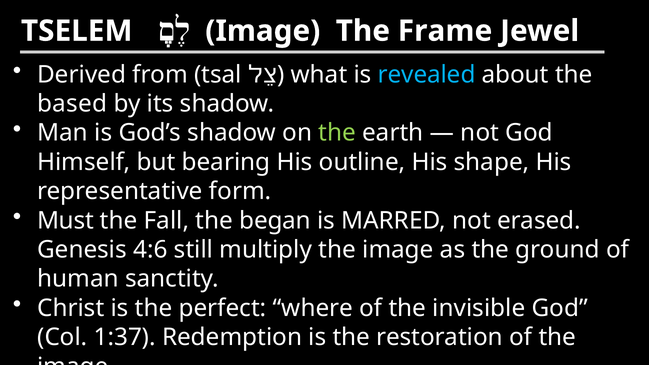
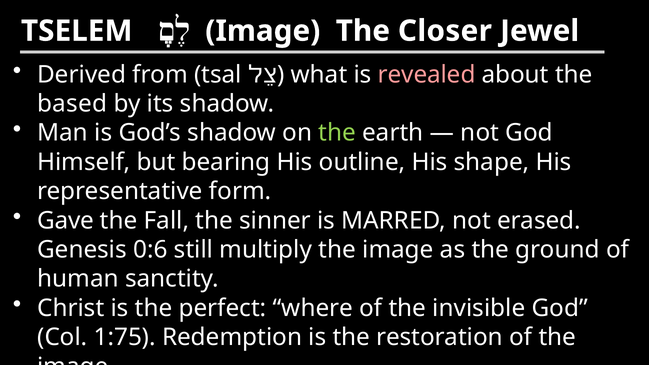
Frame: Frame -> Closer (445, 31)
revealed colour: light blue -> pink (427, 75)
Must: Must -> Gave (66, 221)
began: began -> sinner (275, 221)
4:6: 4:6 -> 0:6 (150, 250)
1:37: 1:37 -> 1:75 (125, 337)
